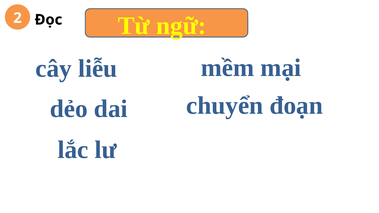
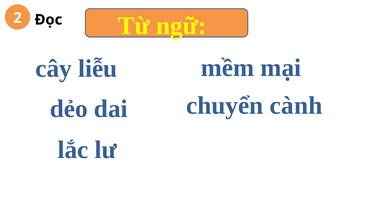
đoạn: đoạn -> cành (296, 106)
